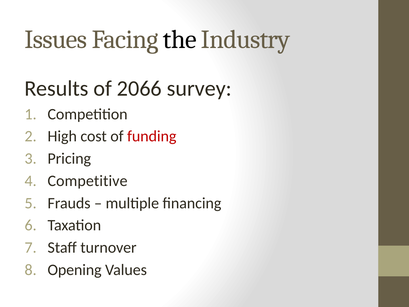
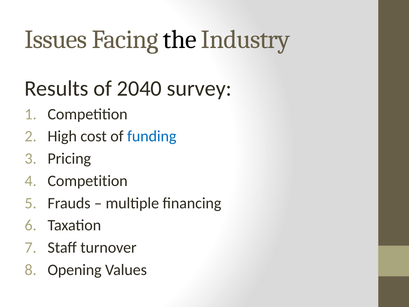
2066: 2066 -> 2040 (139, 88)
funding colour: red -> blue (152, 136)
Competitive: Competitive -> Competition (88, 181)
